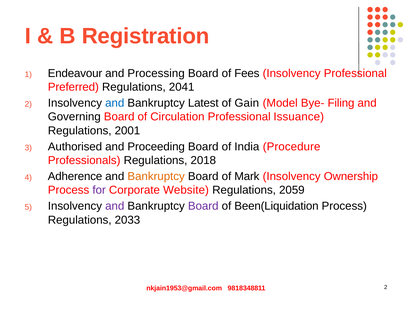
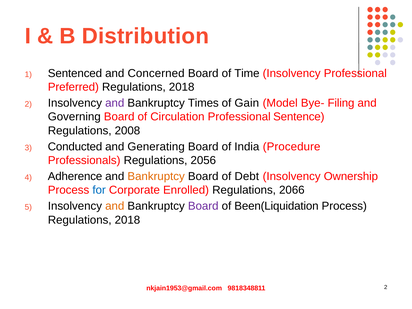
Registration: Registration -> Distribution (145, 36)
Endeavour: Endeavour -> Sentenced (75, 73)
Processing: Processing -> Concerned (156, 73)
Fees: Fees -> Time (247, 73)
2041: 2041 -> 2018 (182, 87)
and colour: blue -> purple (115, 103)
Latest: Latest -> Times (203, 103)
Issuance: Issuance -> Sentence (299, 117)
2001: 2001 -> 2008 (127, 131)
Authorised: Authorised -> Conducted (75, 147)
Proceeding: Proceeding -> Generating (156, 147)
2018: 2018 -> 2056 (203, 160)
Mark: Mark -> Debt (247, 176)
for colour: purple -> blue (99, 190)
Website: Website -> Enrolled (186, 190)
2059: 2059 -> 2066 (292, 190)
and colour: purple -> orange (115, 206)
2033: 2033 -> 2018 (127, 220)
